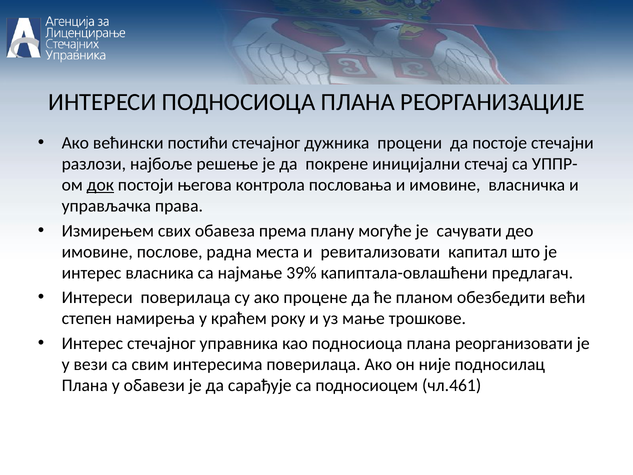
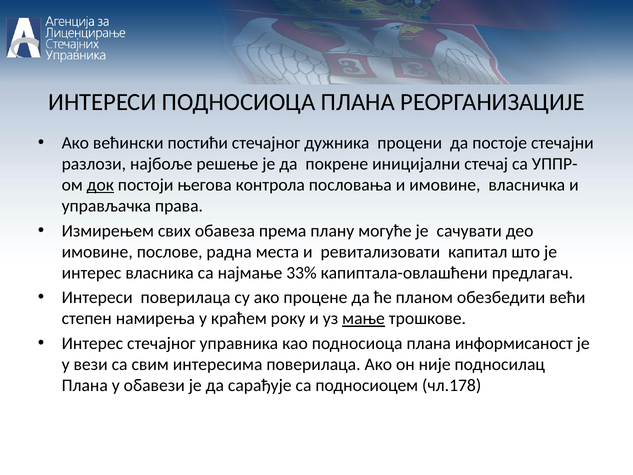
39%: 39% -> 33% (301, 273)
мање underline: none -> present (364, 319)
реорганизовати: реорганизовати -> информисаност (514, 343)
чл.461: чл.461 -> чл.178 (452, 385)
